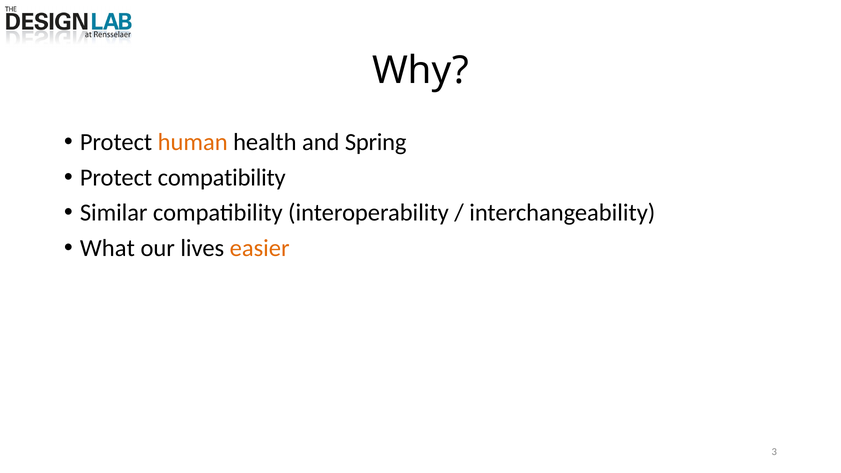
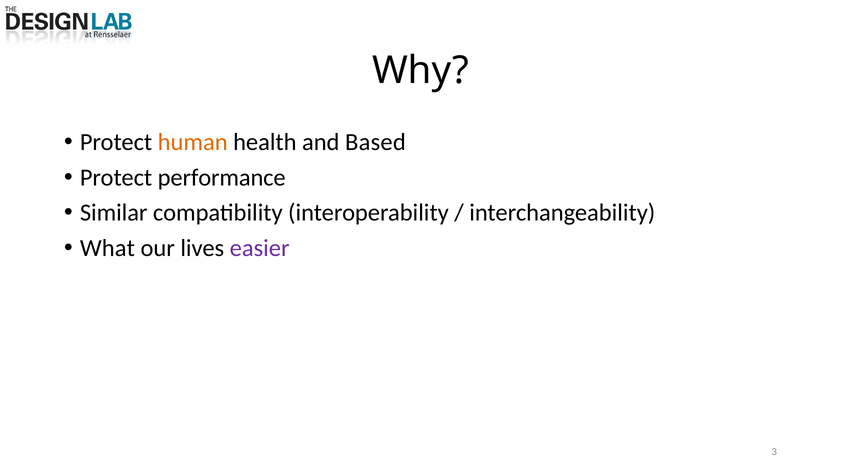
Spring: Spring -> Based (375, 142)
Protect compatibility: compatibility -> performance (222, 177)
easier colour: orange -> purple (260, 248)
